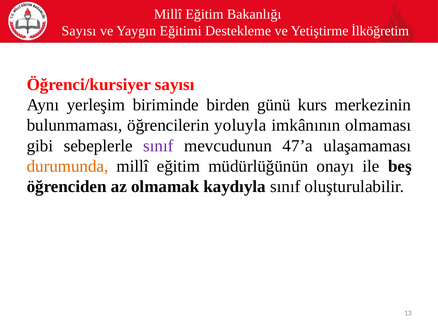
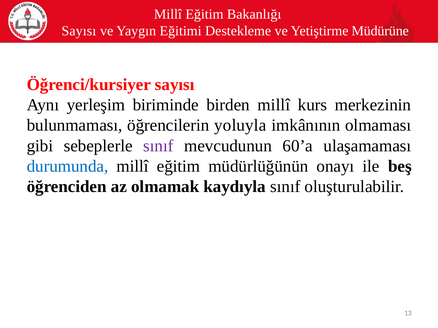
İlköğretim: İlköğretim -> Müdürüne (380, 31)
birden günü: günü -> millî (274, 105)
47’a: 47’a -> 60’a (298, 146)
durumunda colour: orange -> blue (68, 166)
